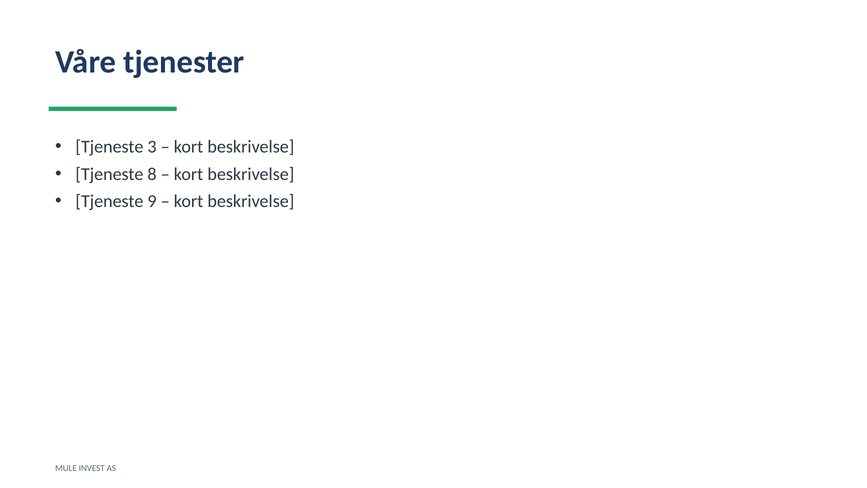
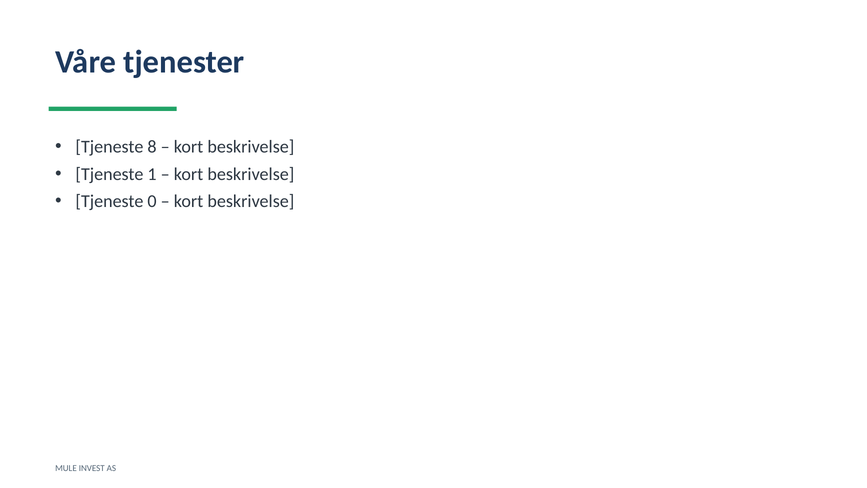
3: 3 -> 8 (152, 147)
8: 8 -> 1 (152, 174)
9: 9 -> 0 (152, 201)
